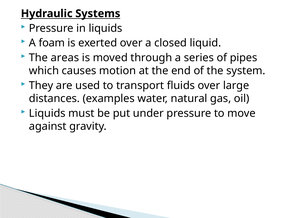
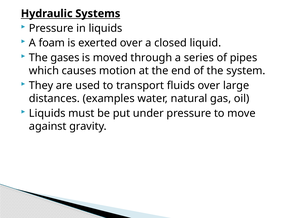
areas: areas -> gases (65, 58)
